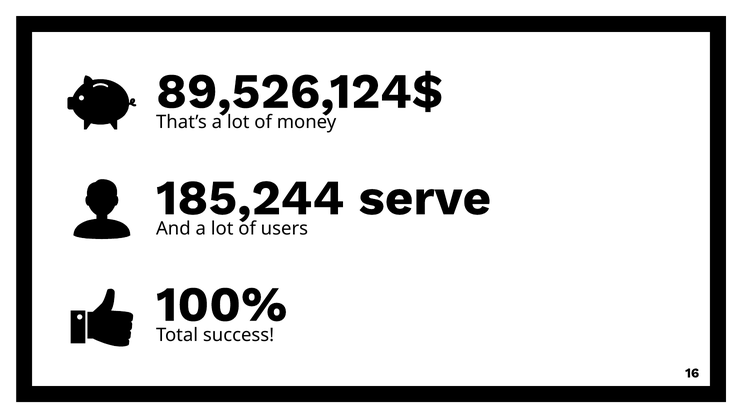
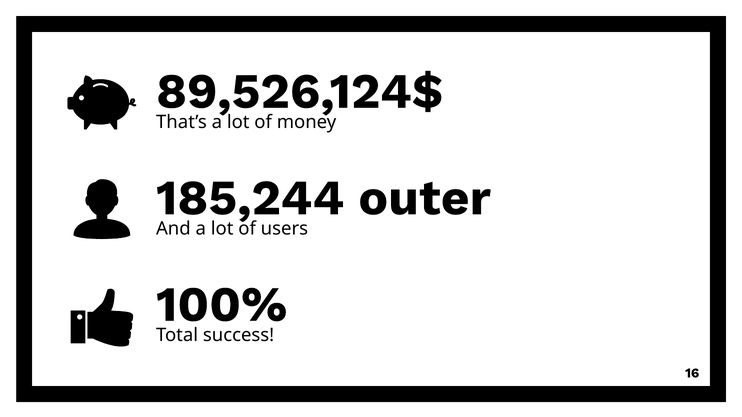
serve: serve -> outer (425, 198)
